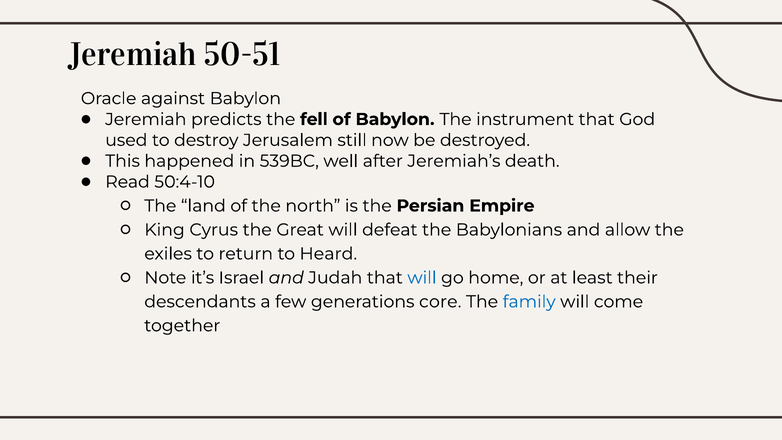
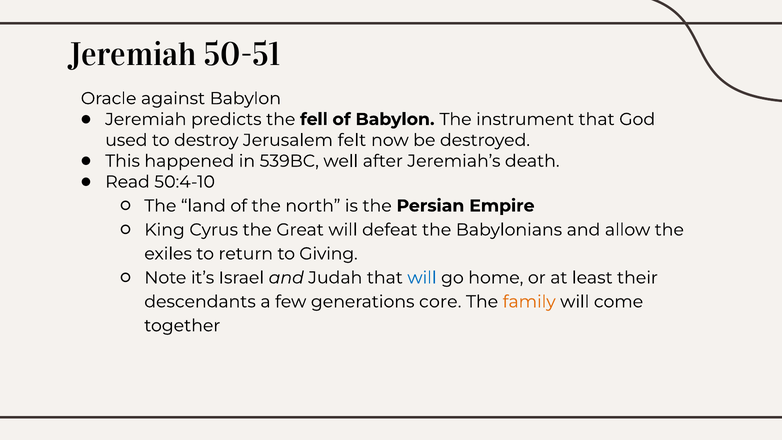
still: still -> felt (352, 140)
Heard: Heard -> Giving (328, 254)
family colour: blue -> orange (529, 302)
